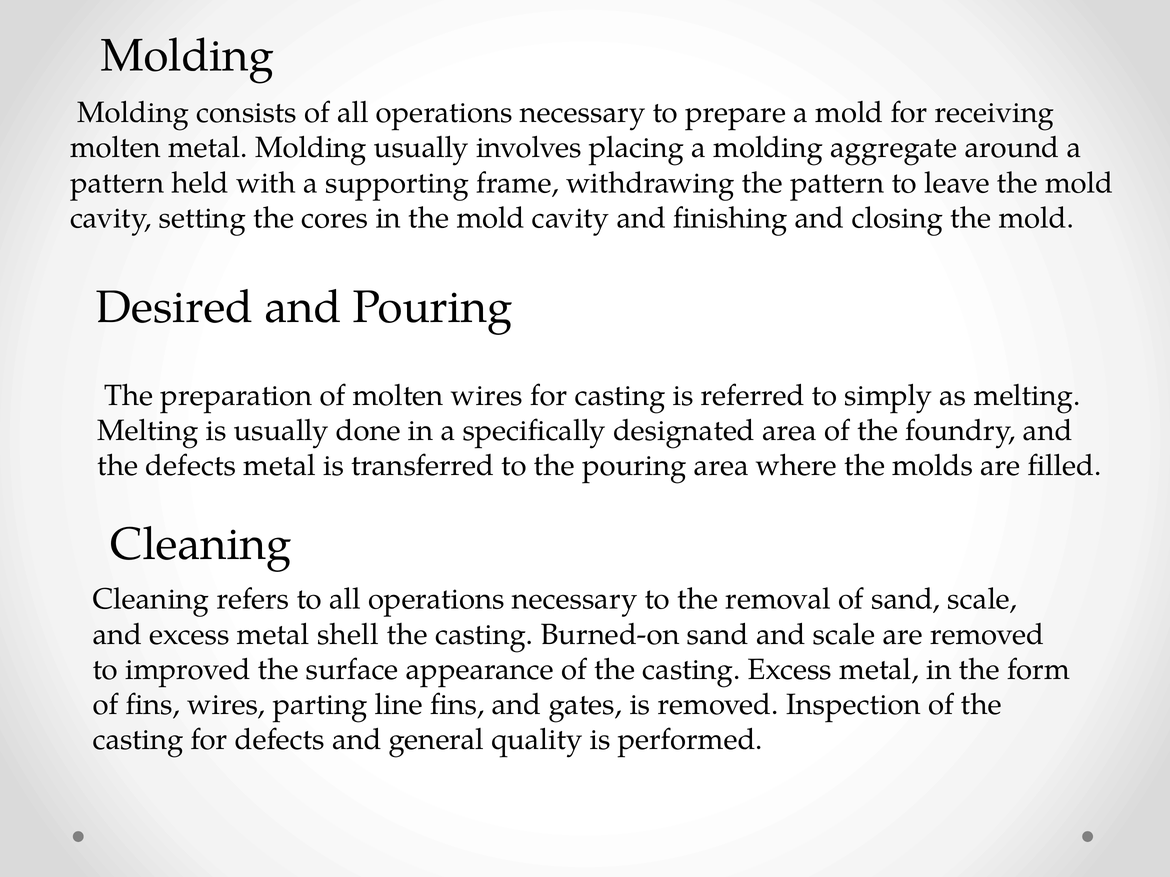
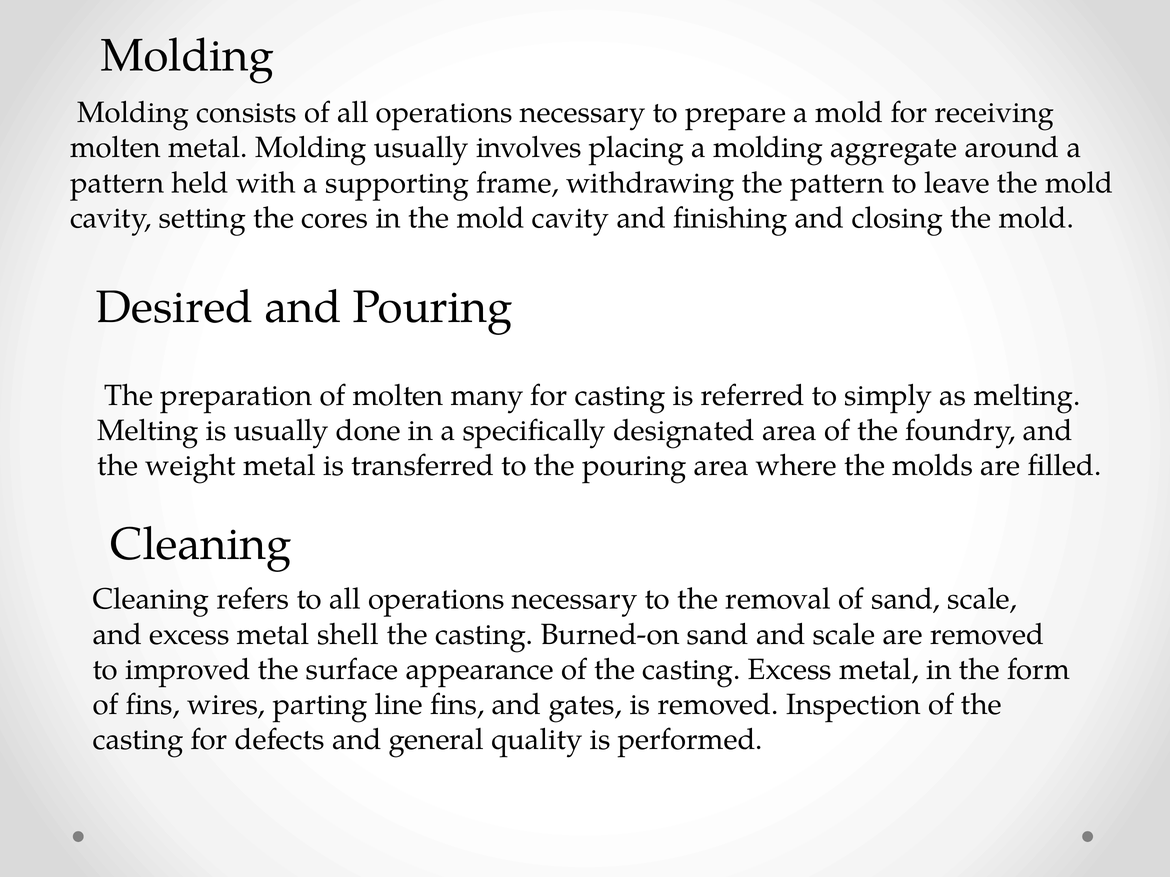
molten wires: wires -> many (487, 396)
the defects: defects -> weight (191, 466)
